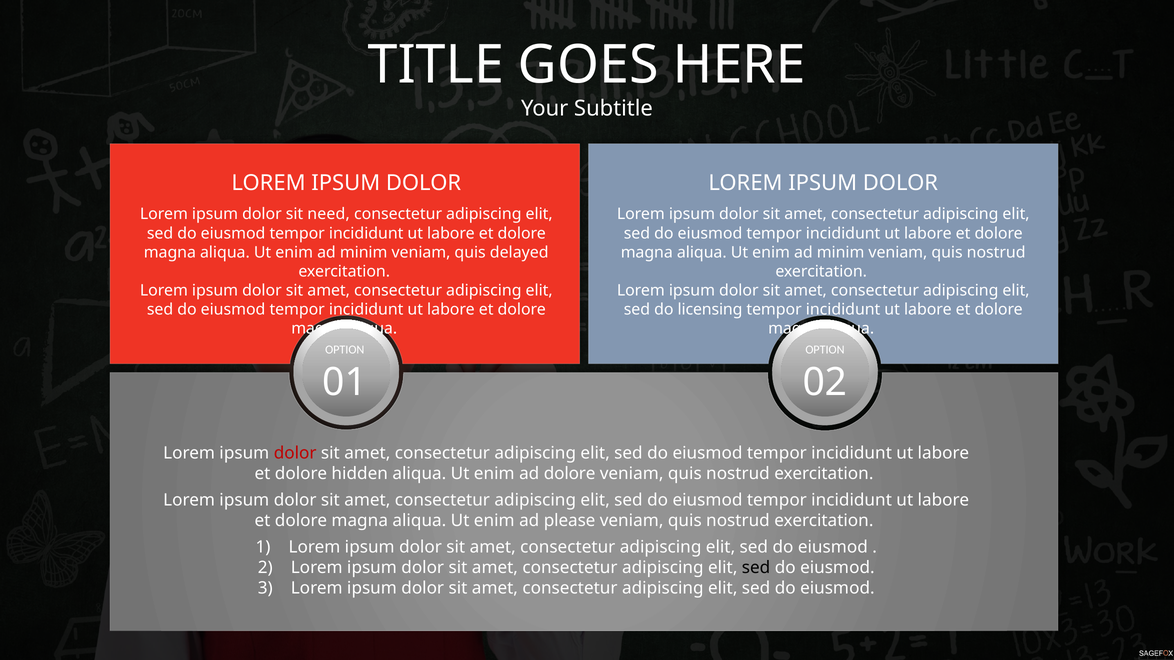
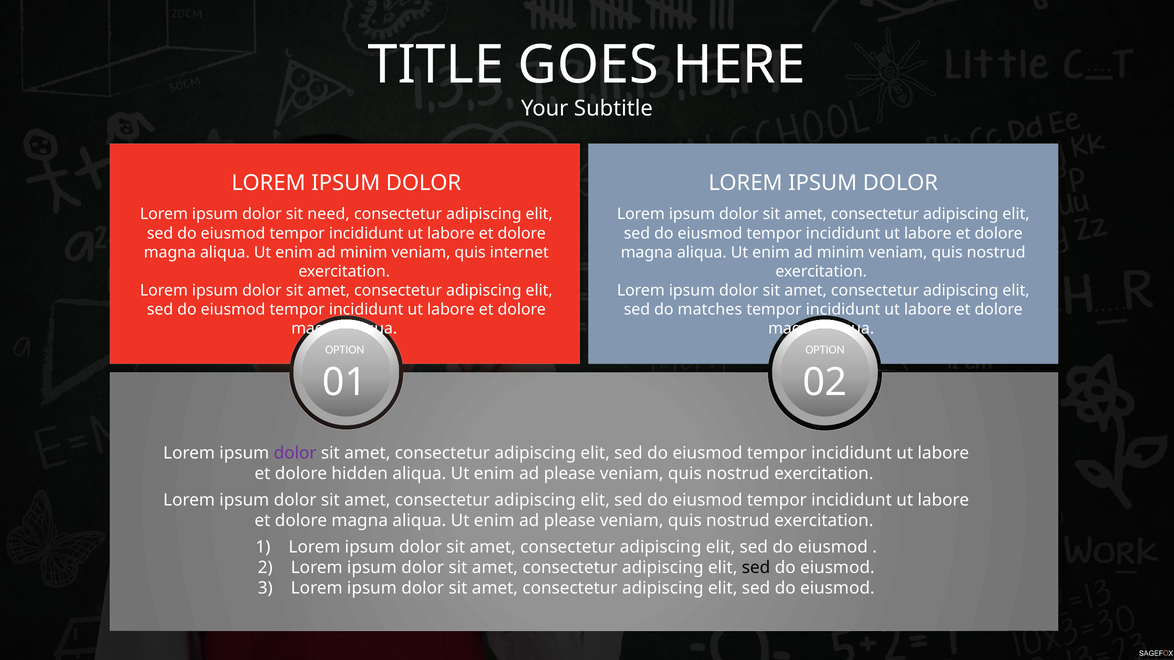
delayed: delayed -> internet (519, 253)
licensing: licensing -> matches (710, 310)
dolor colour: red -> purple (295, 453)
dolore: dolore -> please (570, 474)
